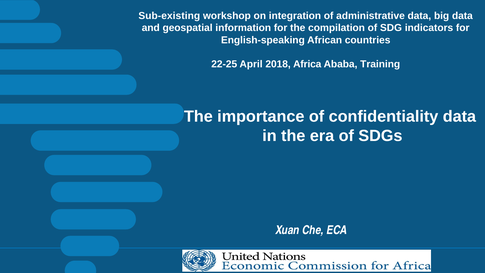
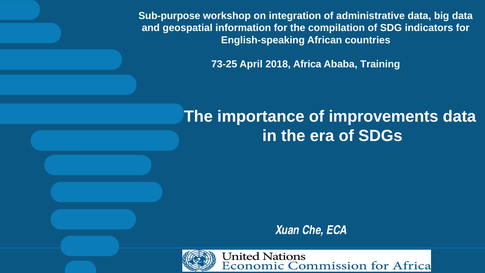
Sub-existing: Sub-existing -> Sub-purpose (169, 16)
22-25: 22-25 -> 73-25 (224, 64)
confidentiality: confidentiality -> improvements (384, 117)
